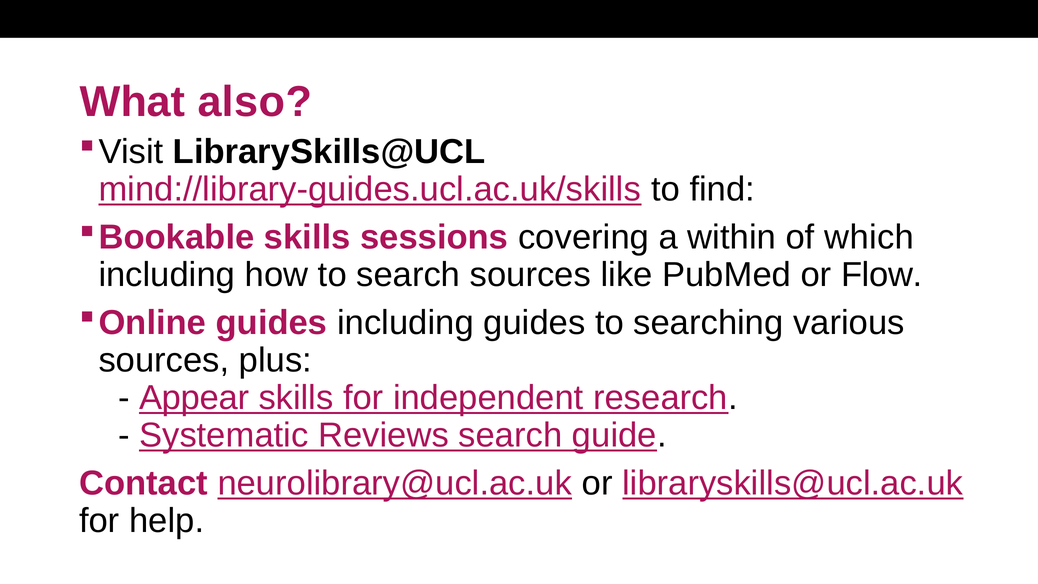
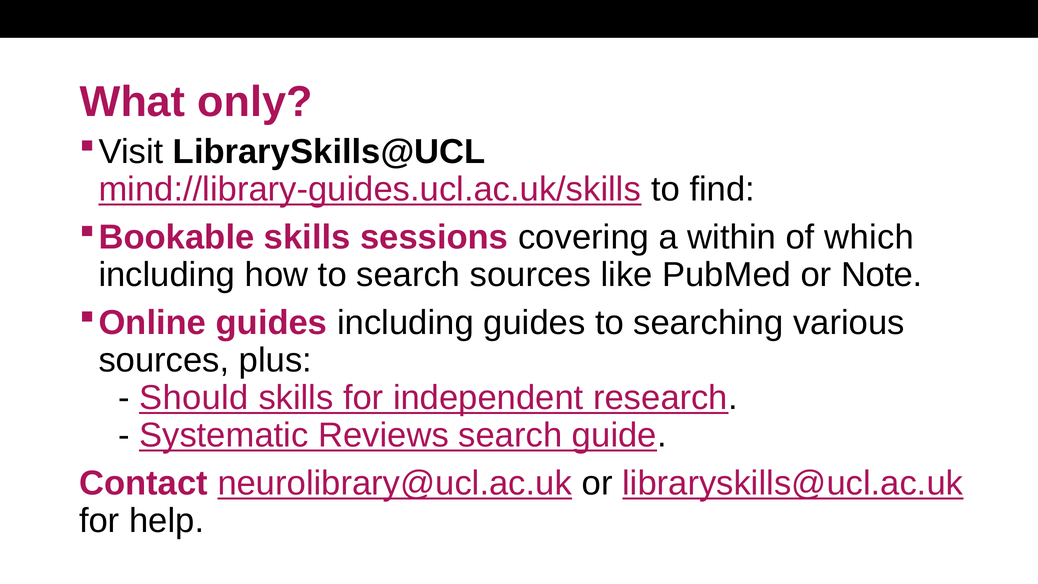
also: also -> only (255, 102)
Flow: Flow -> Note (882, 275)
Appear: Appear -> Should (194, 398)
